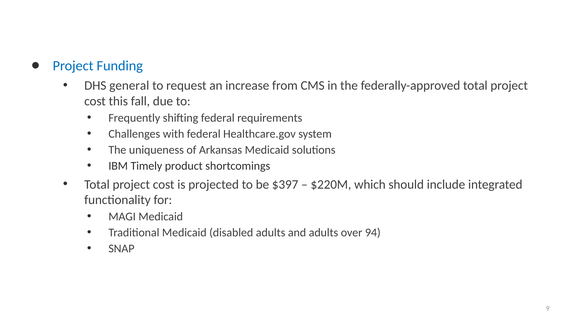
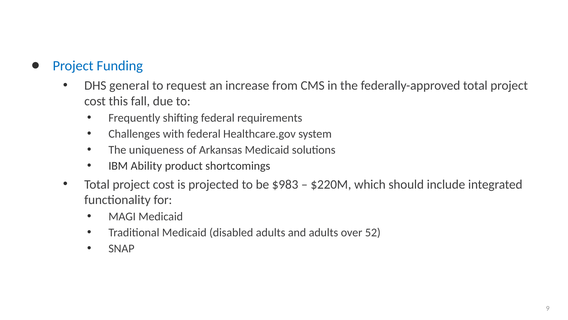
Timely: Timely -> Ability (146, 166)
$397: $397 -> $983 (285, 184)
94: 94 -> 52 (373, 232)
